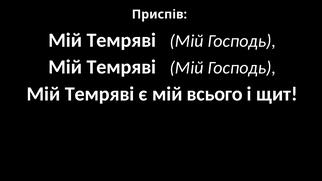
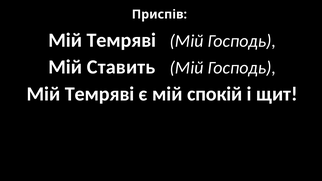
Темряві: Темряві -> Ставить (121, 67)
всього: всього -> спокій (215, 94)
